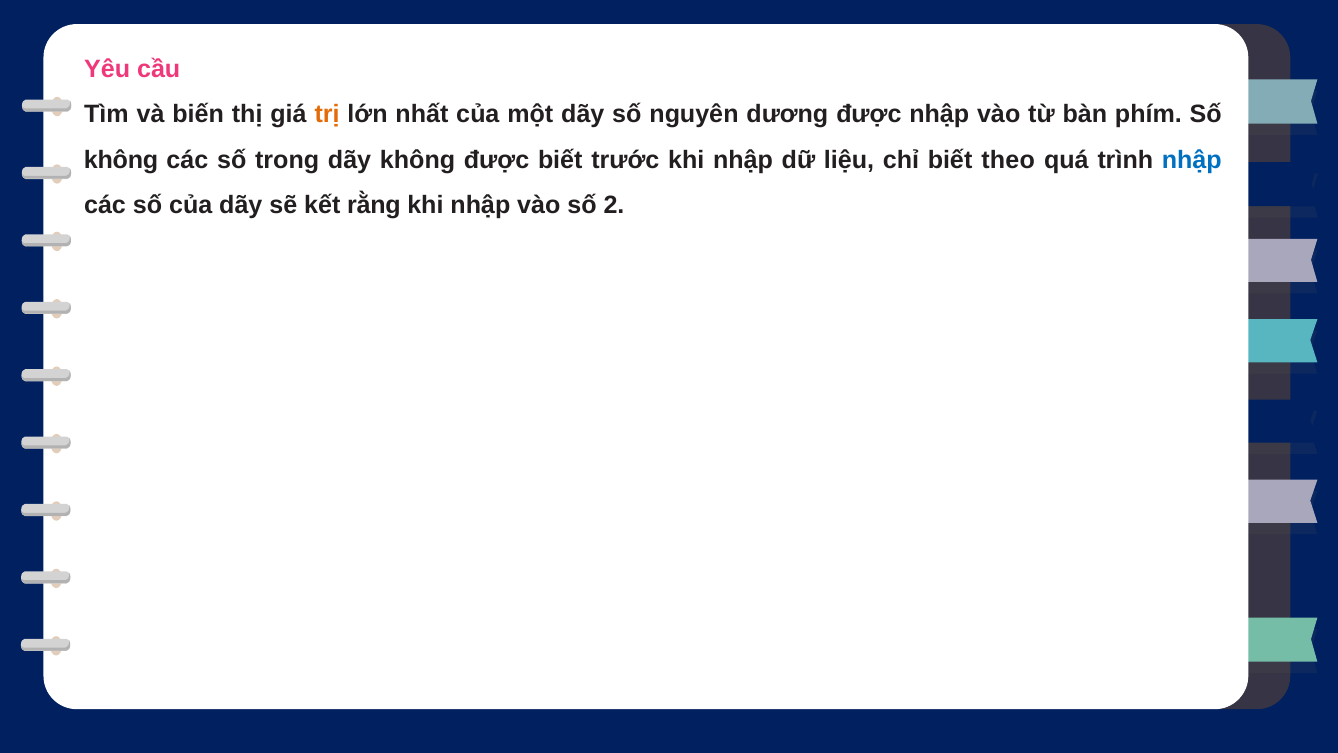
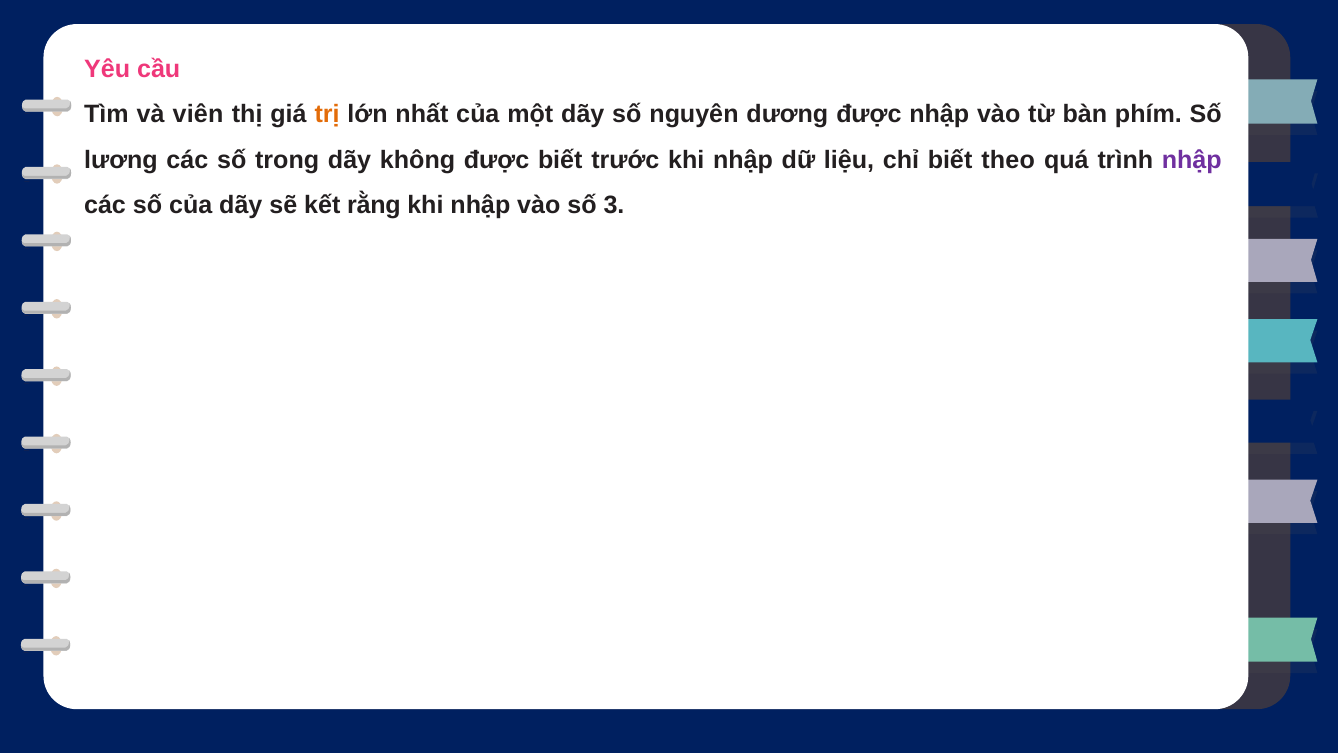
biến: biến -> viên (198, 115)
không: không -> lương (121, 160)
nhập colour: blue -> purple (1192, 160)
2: 2 -> 3 (614, 205)
